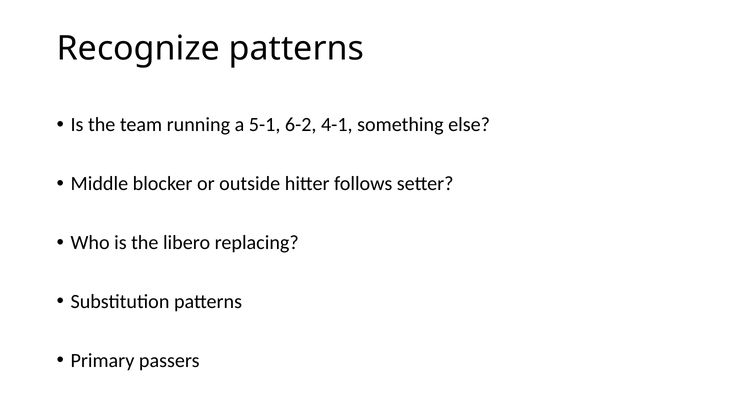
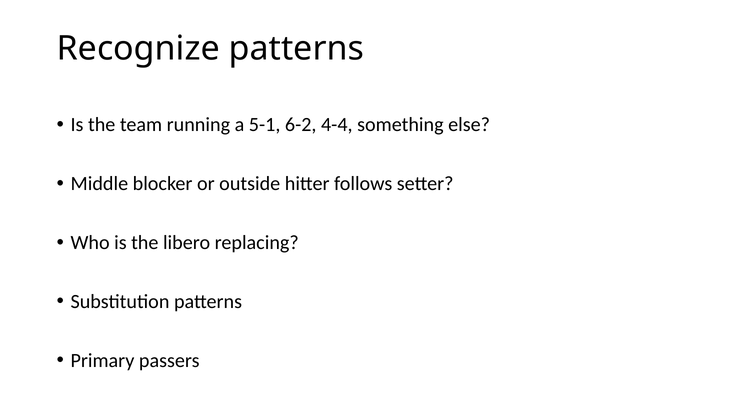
4-1: 4-1 -> 4-4 (337, 125)
